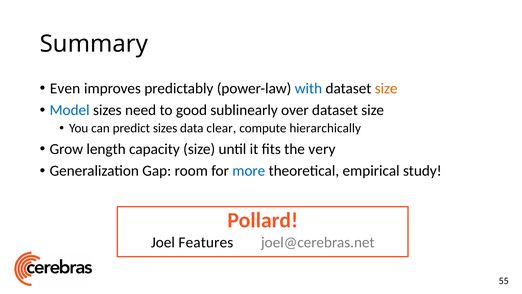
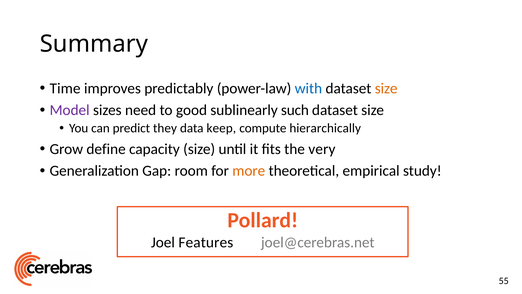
Even: Even -> Time (65, 88)
Model colour: blue -> purple (70, 110)
over: over -> such (295, 110)
predict sizes: sizes -> they (165, 128)
clear: clear -> keep (221, 128)
length: length -> define (106, 149)
more colour: blue -> orange (249, 171)
